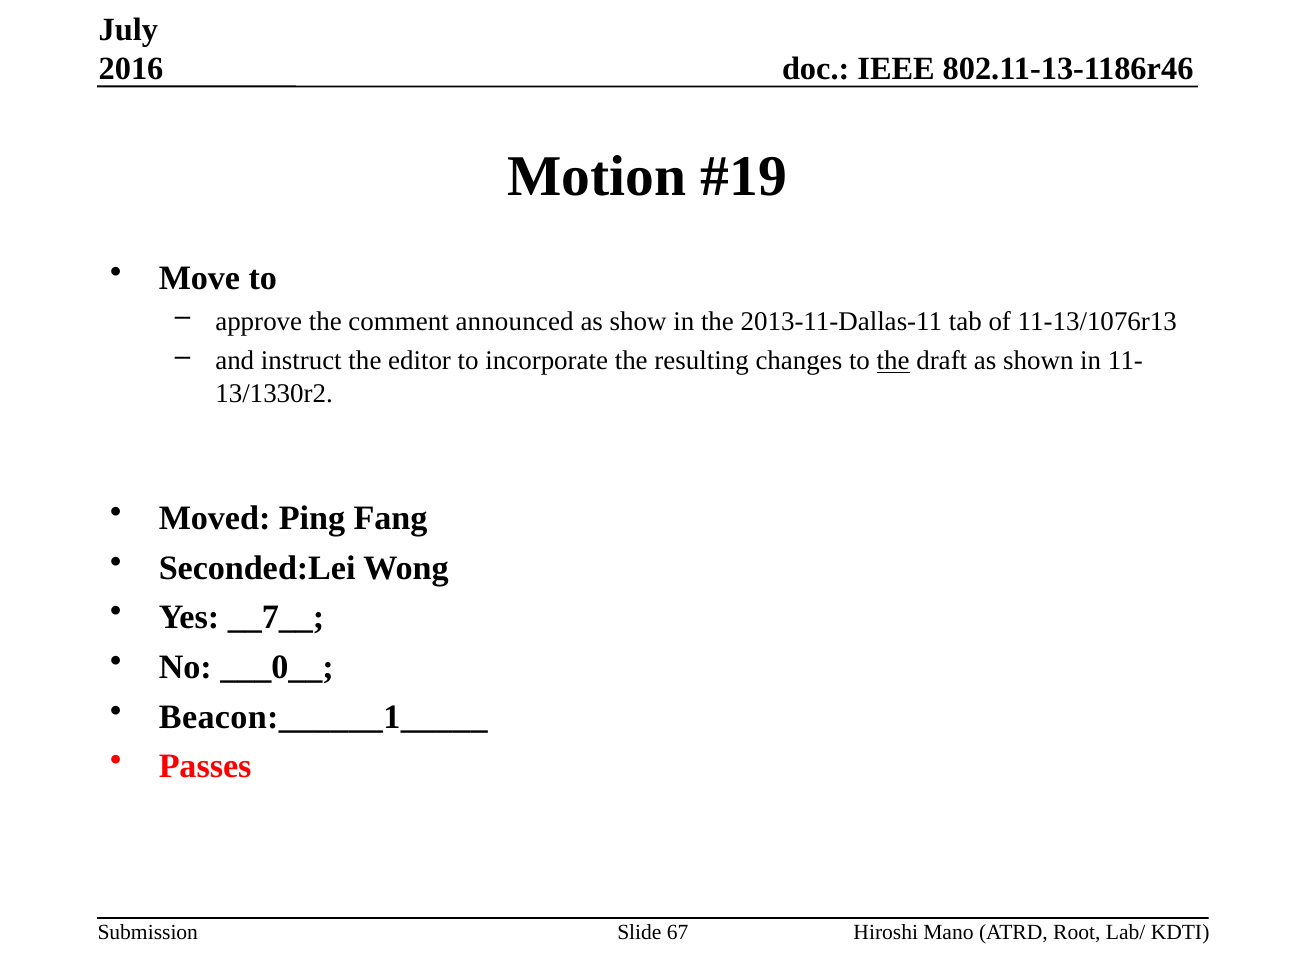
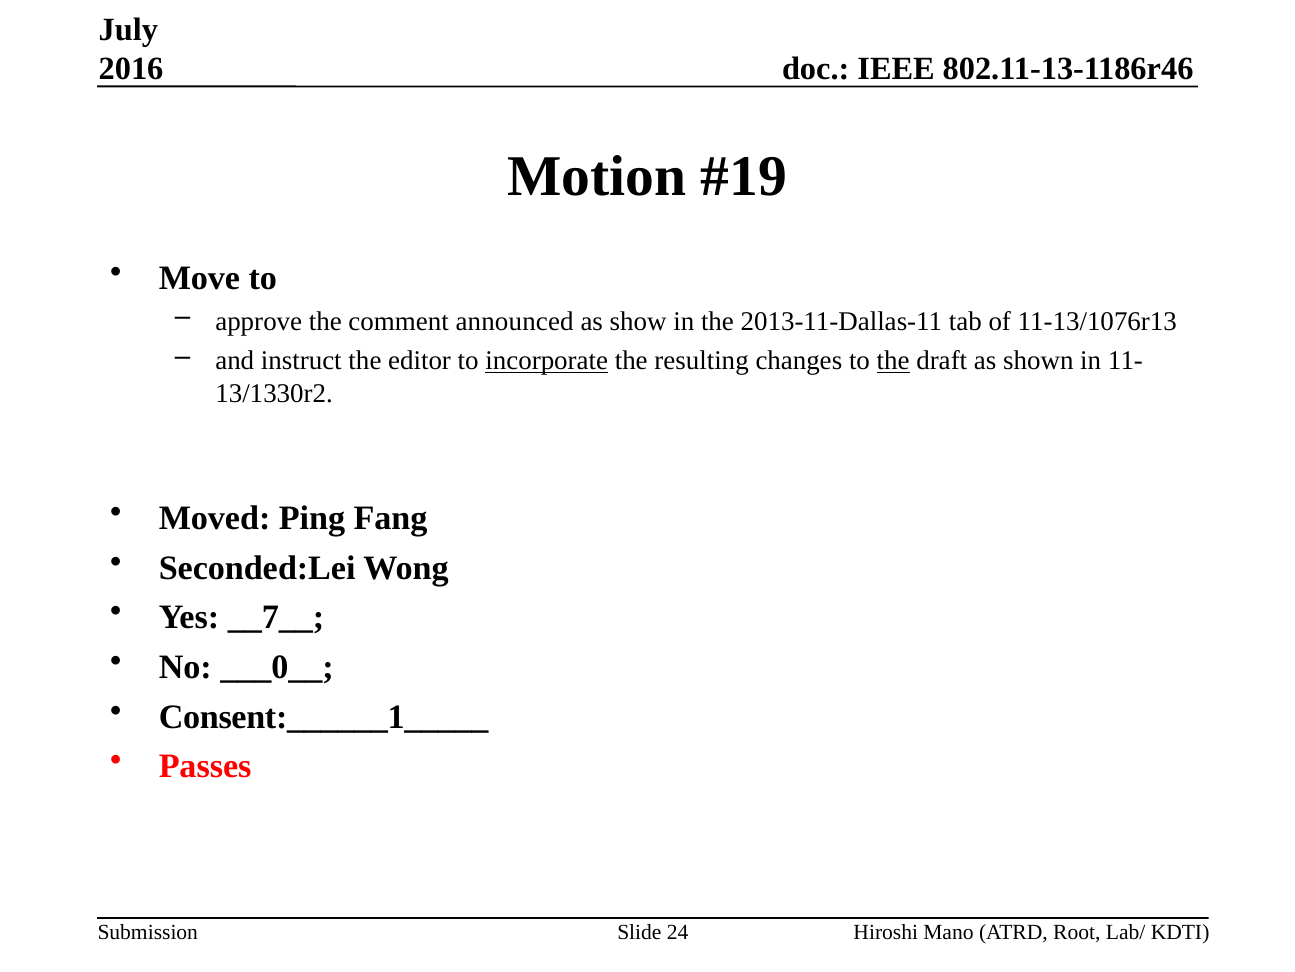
incorporate underline: none -> present (547, 361)
Beacon:______1_____: Beacon:______1_____ -> Consent:______1_____ (324, 716)
67: 67 -> 24 (678, 932)
